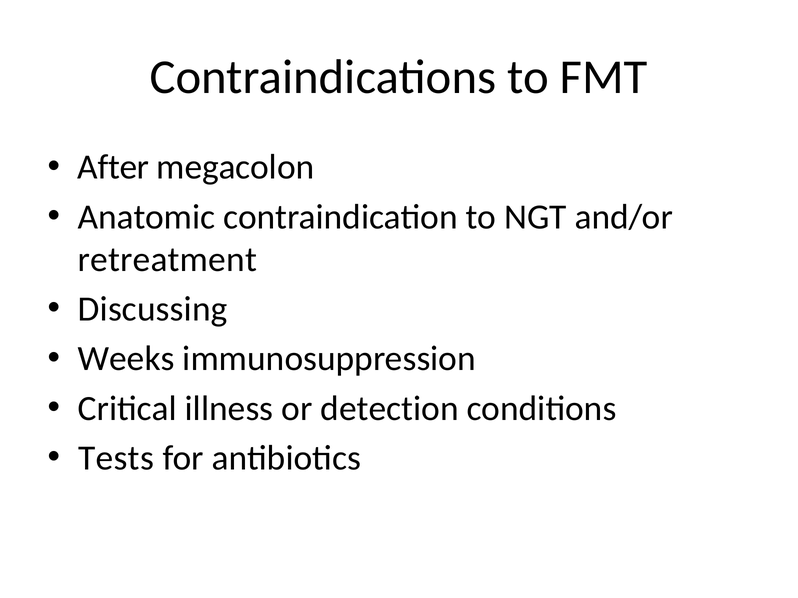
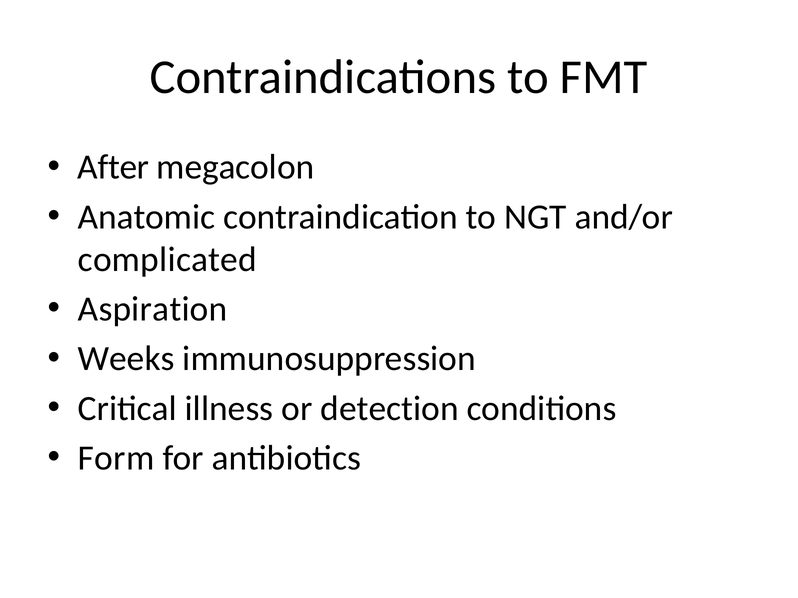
retreatment: retreatment -> complicated (167, 260)
Discussing: Discussing -> Aspiration (153, 309)
Tests: Tests -> Form (116, 458)
